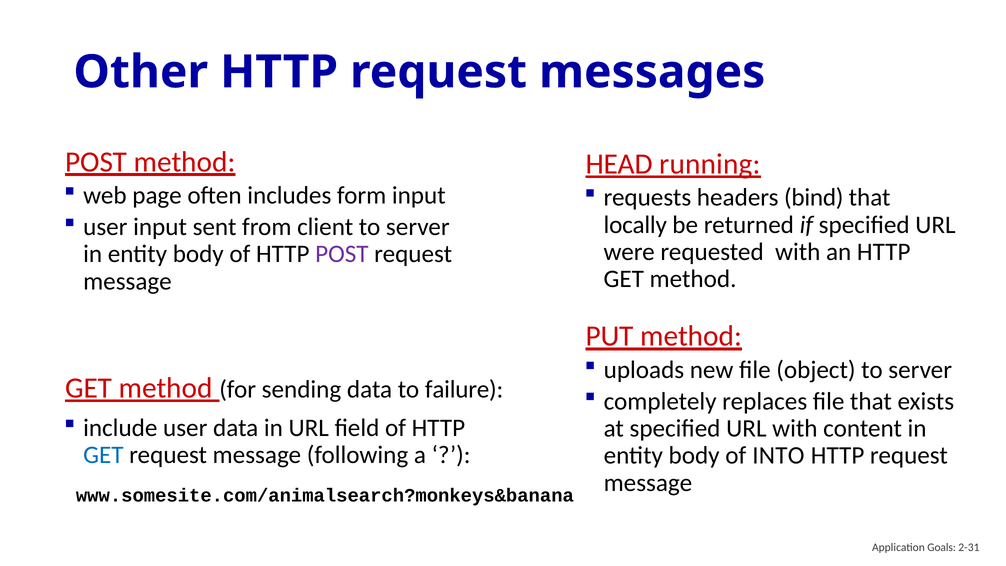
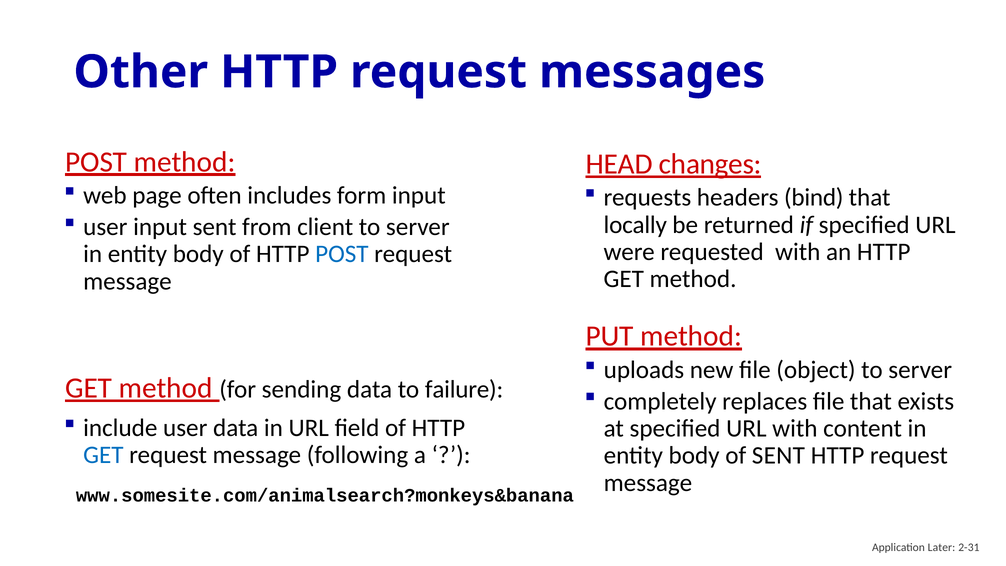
running: running -> changes (710, 164)
POST colour: purple -> blue (342, 254)
of INTO: INTO -> SENT (778, 455)
Goals: Goals -> Later (942, 547)
